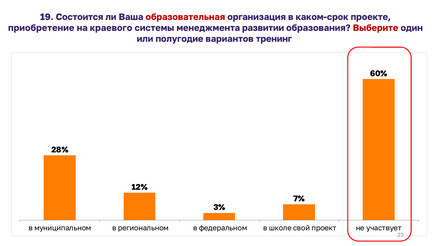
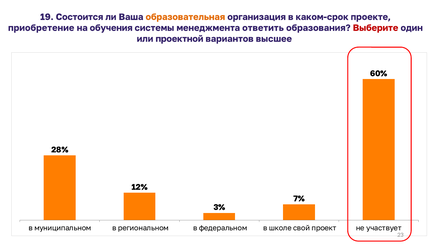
образовательная colour: red -> orange (185, 17)
краевого: краевого -> обучения (111, 28)
развитии: развитии -> ответить (263, 28)
полугодие: полугодие -> проектной (179, 39)
тренинг: тренинг -> высшее (274, 39)
